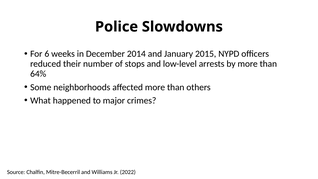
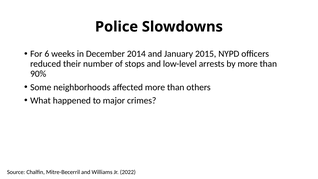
64%: 64% -> 90% (38, 74)
